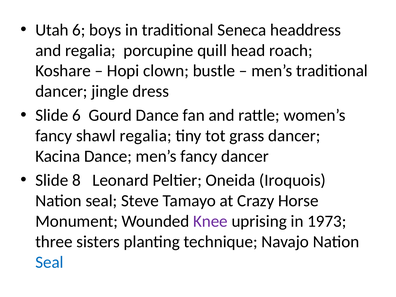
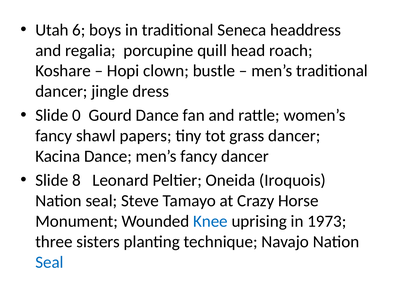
Slide 6: 6 -> 0 (77, 115)
shawl regalia: regalia -> papers (146, 136)
Knee colour: purple -> blue (210, 221)
